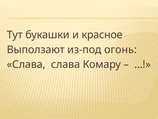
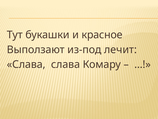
огонь: огонь -> лечит (120, 49)
